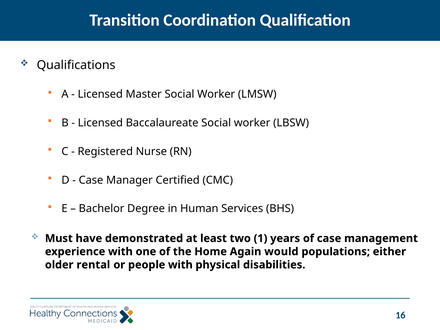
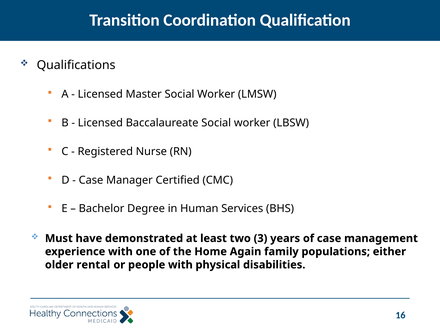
1: 1 -> 3 (261, 238)
would: would -> family (281, 252)
